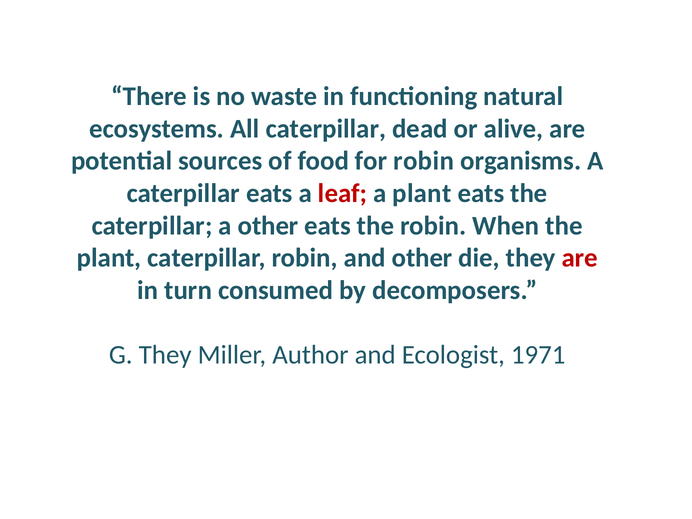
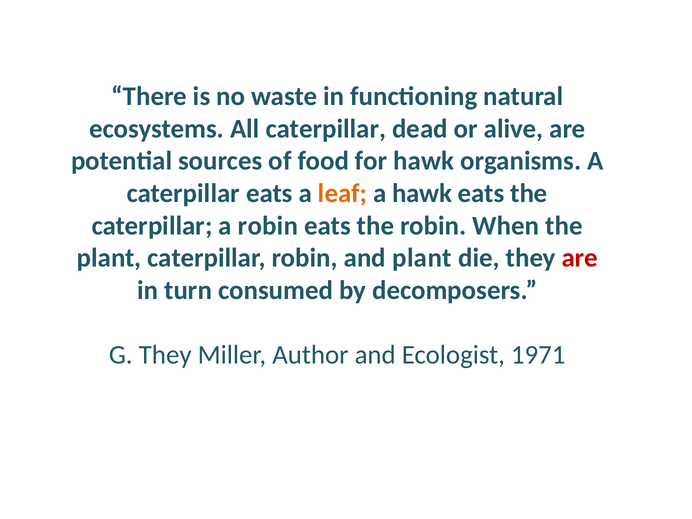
for robin: robin -> hawk (424, 161)
leaf colour: red -> orange (343, 193)
a plant: plant -> hawk (422, 193)
a other: other -> robin (268, 226)
and other: other -> plant (422, 258)
